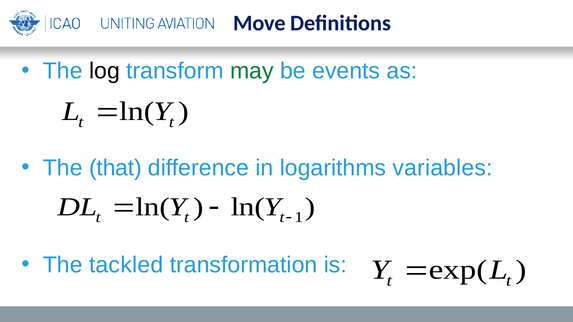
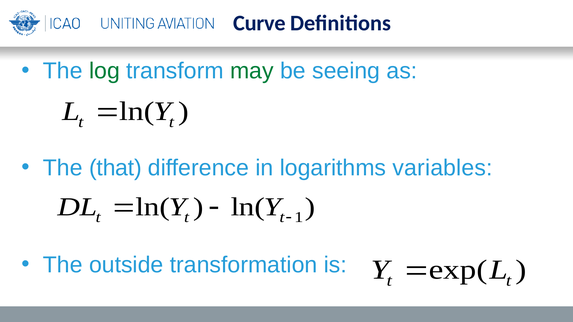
Move: Move -> Curve (259, 23)
log colour: black -> green (104, 71)
events: events -> seeing (346, 71)
tackled: tackled -> outside (126, 265)
